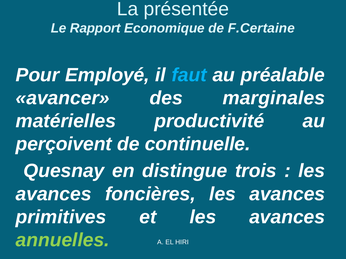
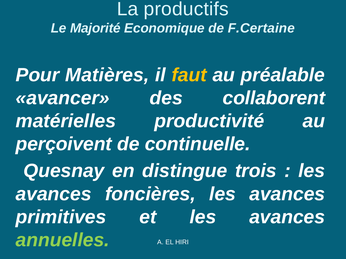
présentée: présentée -> productifs (186, 9)
Rapport: Rapport -> Majorité (95, 28)
Employé: Employé -> Matières (107, 75)
faut colour: light blue -> yellow (189, 75)
marginales: marginales -> collaborent (274, 98)
